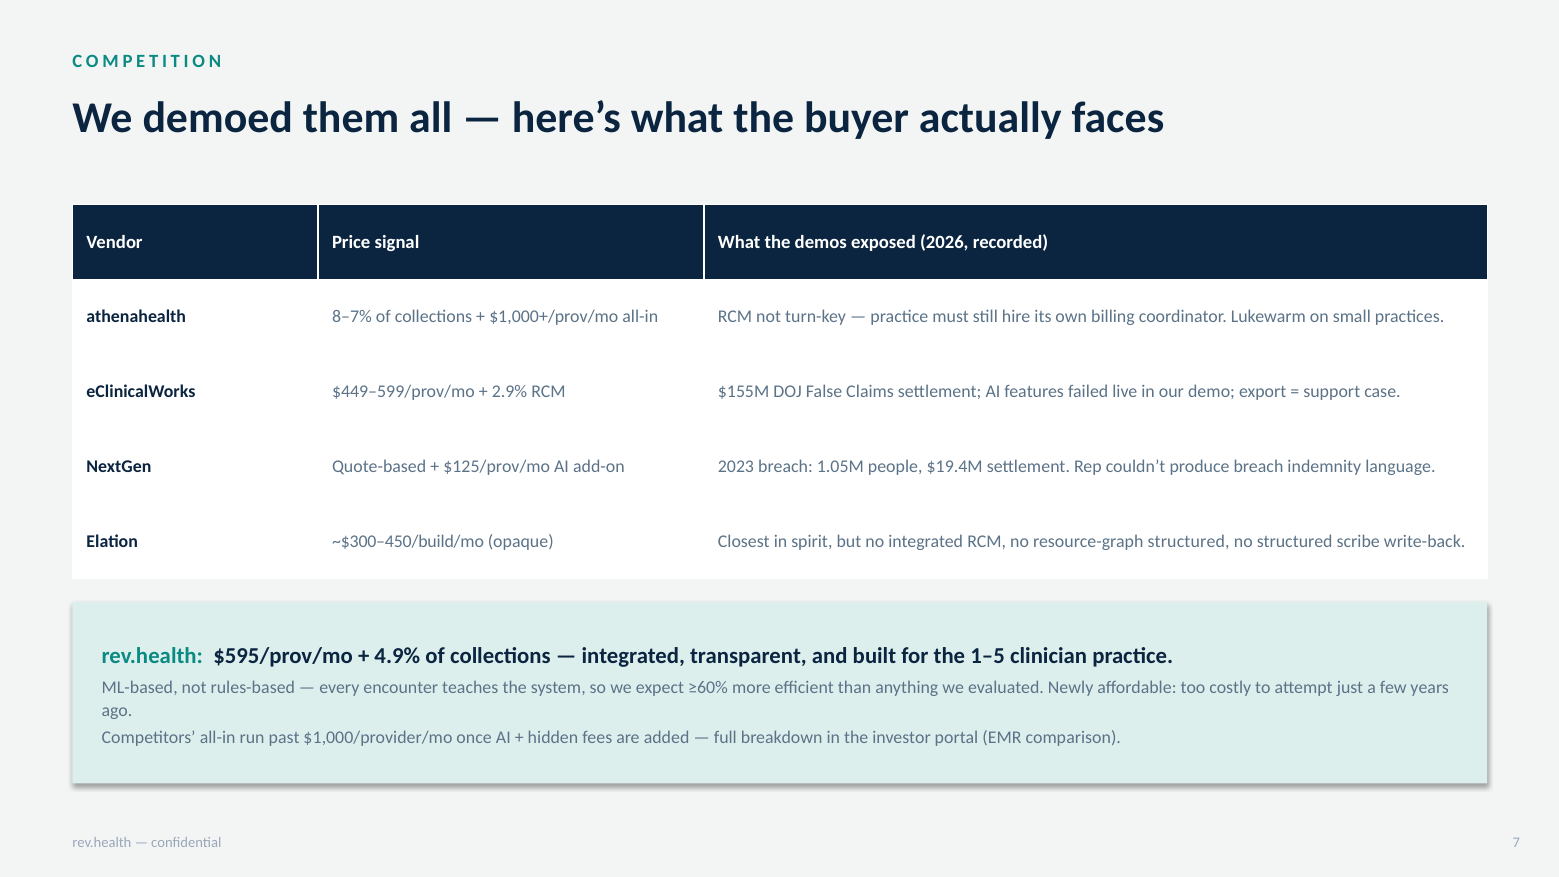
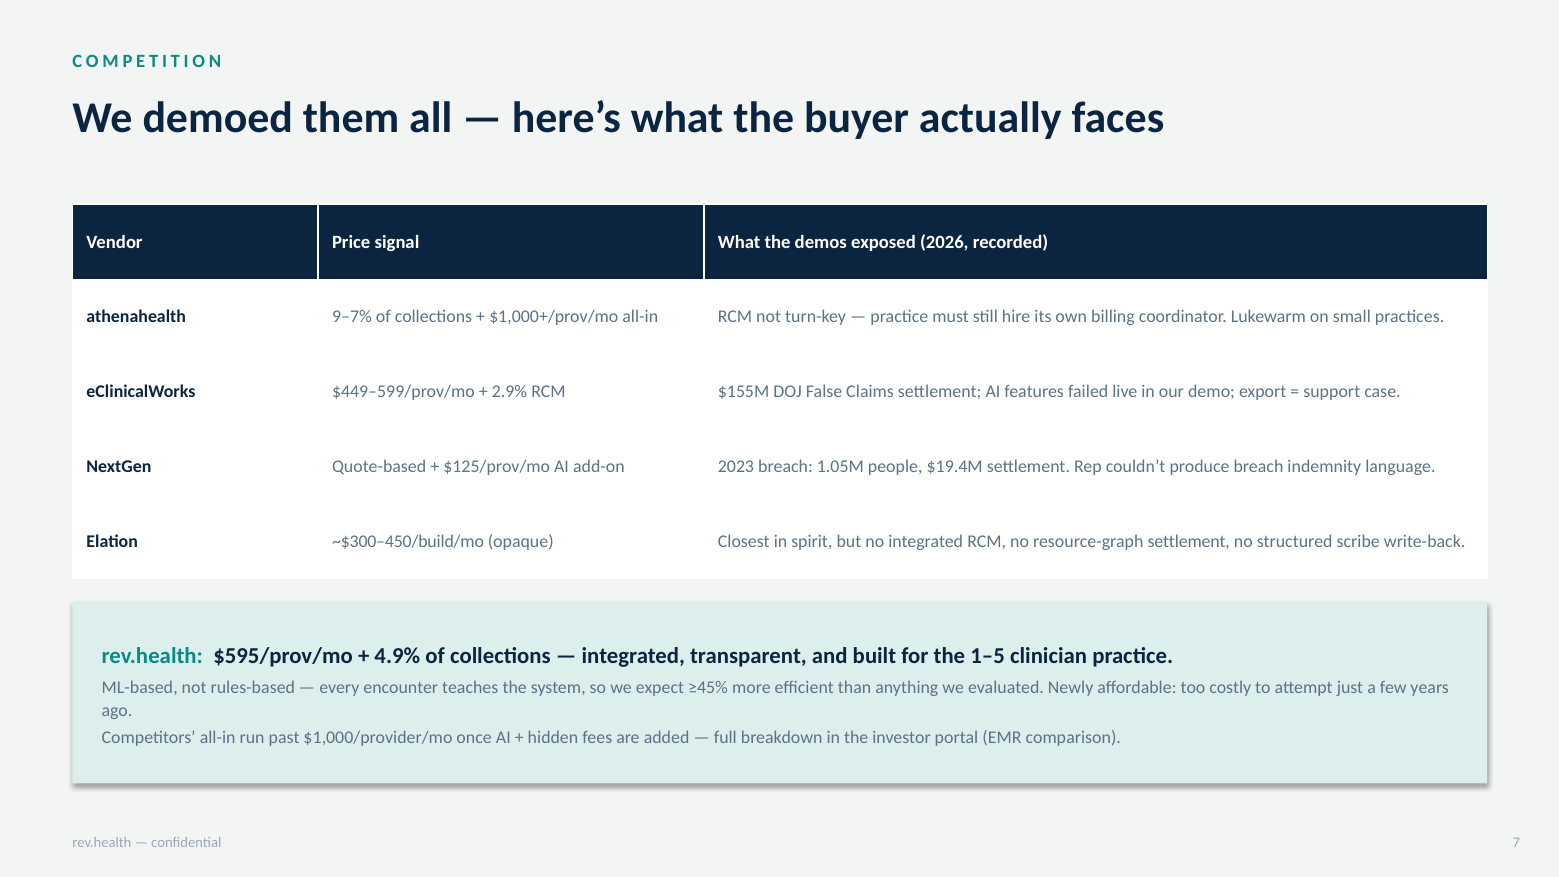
8–7%: 8–7% -> 9–7% (352, 317)
resource-graph structured: structured -> settlement (1189, 542)
≥60%: ≥60% -> ≥45% (708, 687)
